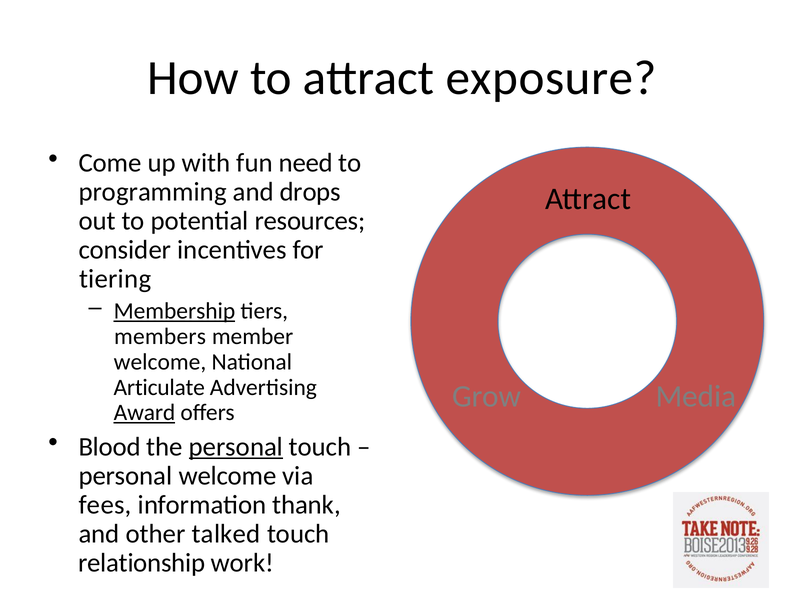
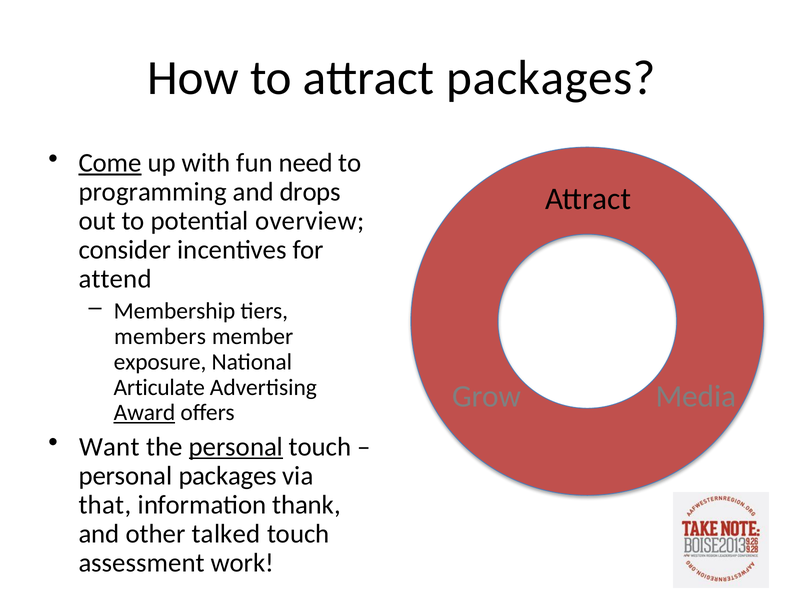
attract exposure: exposure -> packages (551, 78)
Come underline: none -> present (110, 163)
resources: resources -> overview (310, 221)
tiering: tiering -> attend (115, 279)
Membership underline: present -> none (174, 311)
welcome: welcome -> exposure (160, 362)
Blood: Blood -> Want (109, 447)
personal welcome: welcome -> packages (228, 476)
fees: fees -> that (105, 505)
relationship: relationship -> assessment (142, 562)
